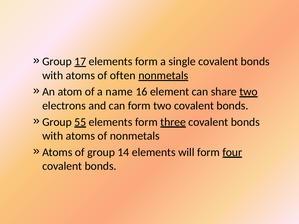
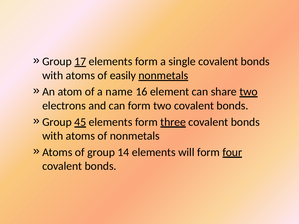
often: often -> easily (123, 76)
55: 55 -> 45 (80, 122)
